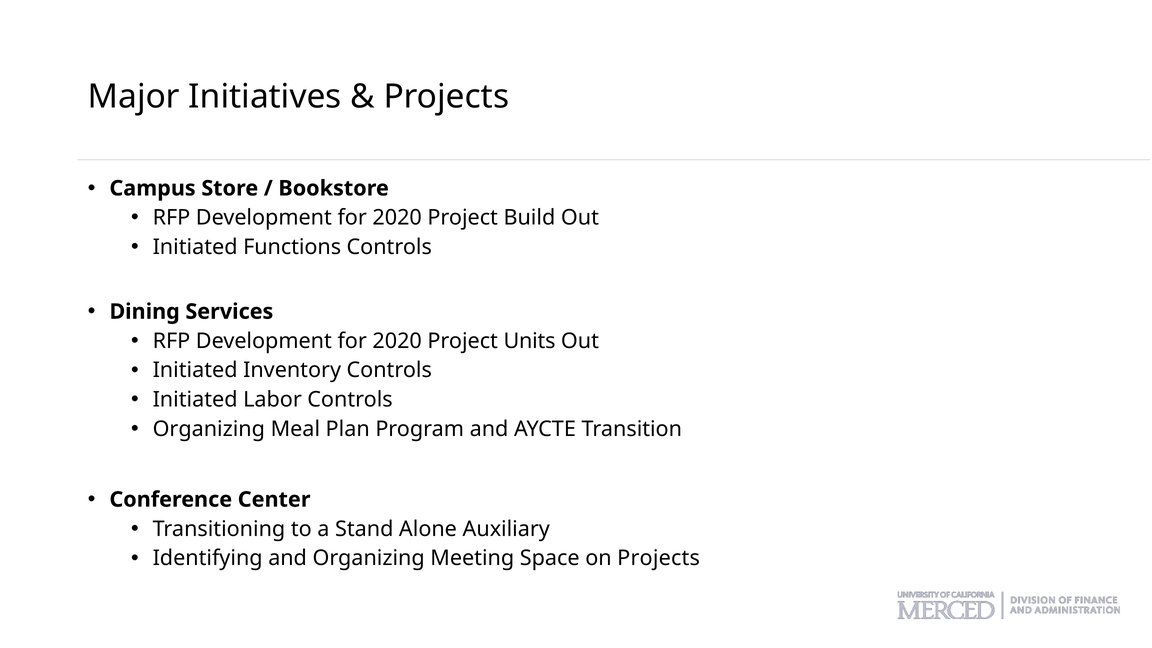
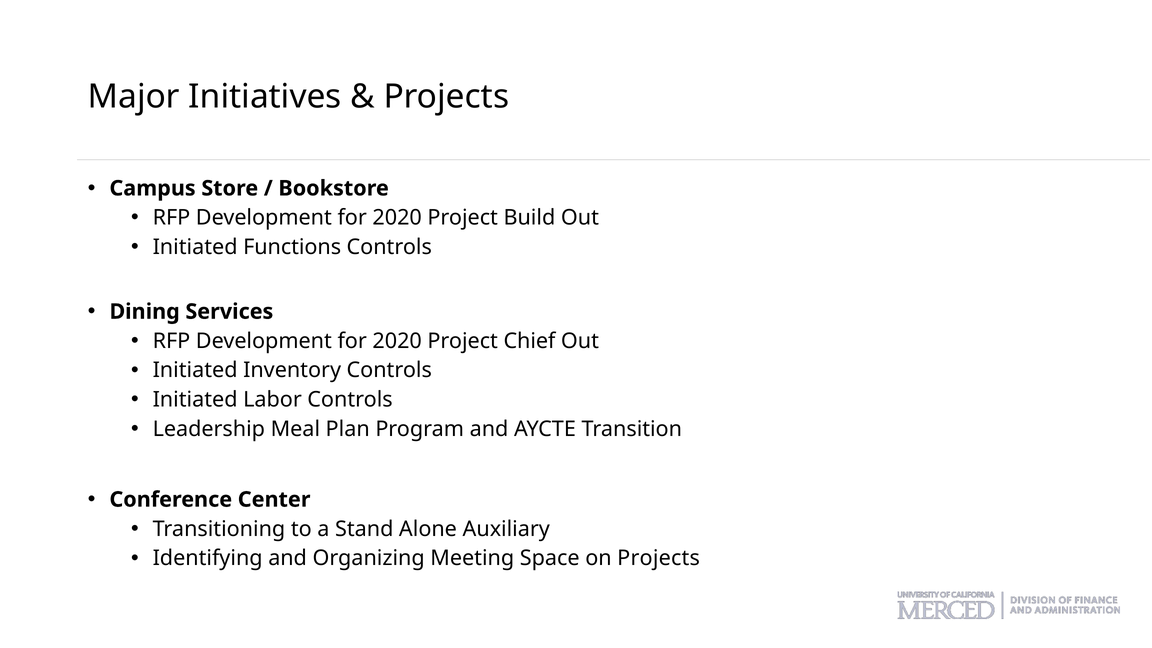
Units: Units -> Chief (529, 341)
Organizing: Organizing -> Leadership (209, 429)
